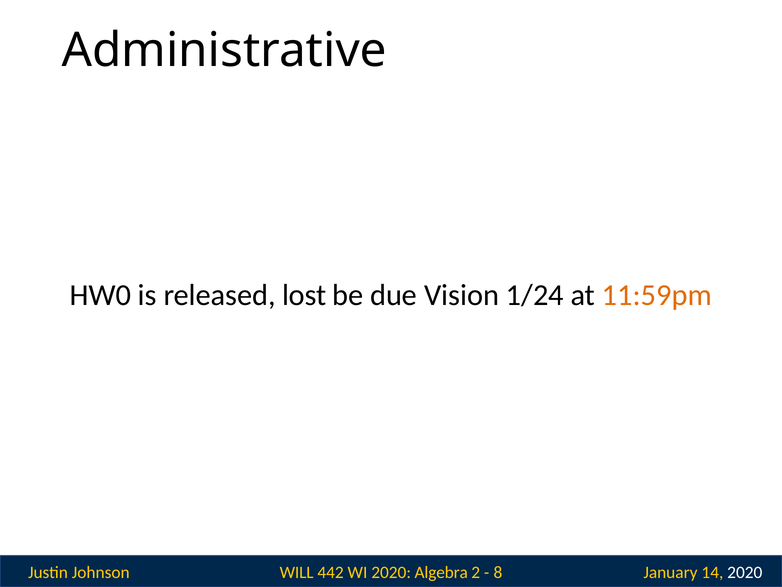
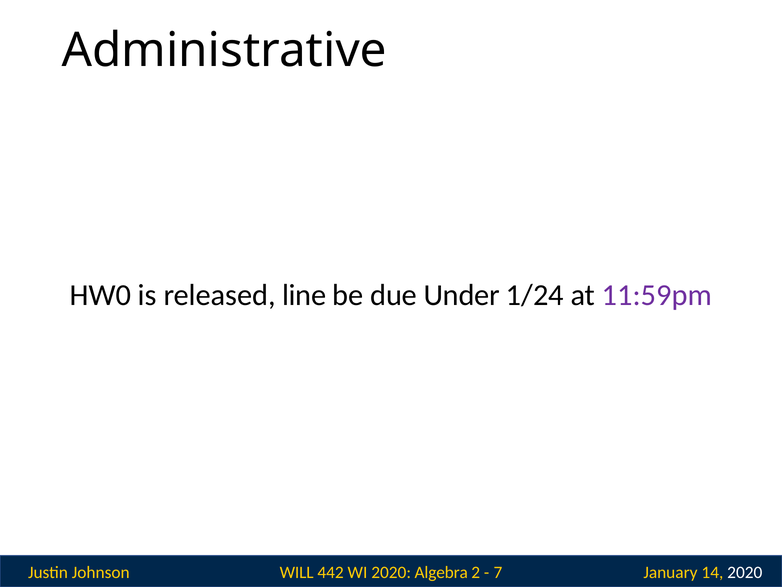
lost: lost -> line (304, 295)
Vision: Vision -> Under (462, 295)
11:59pm colour: orange -> purple (657, 295)
8: 8 -> 7 (498, 572)
